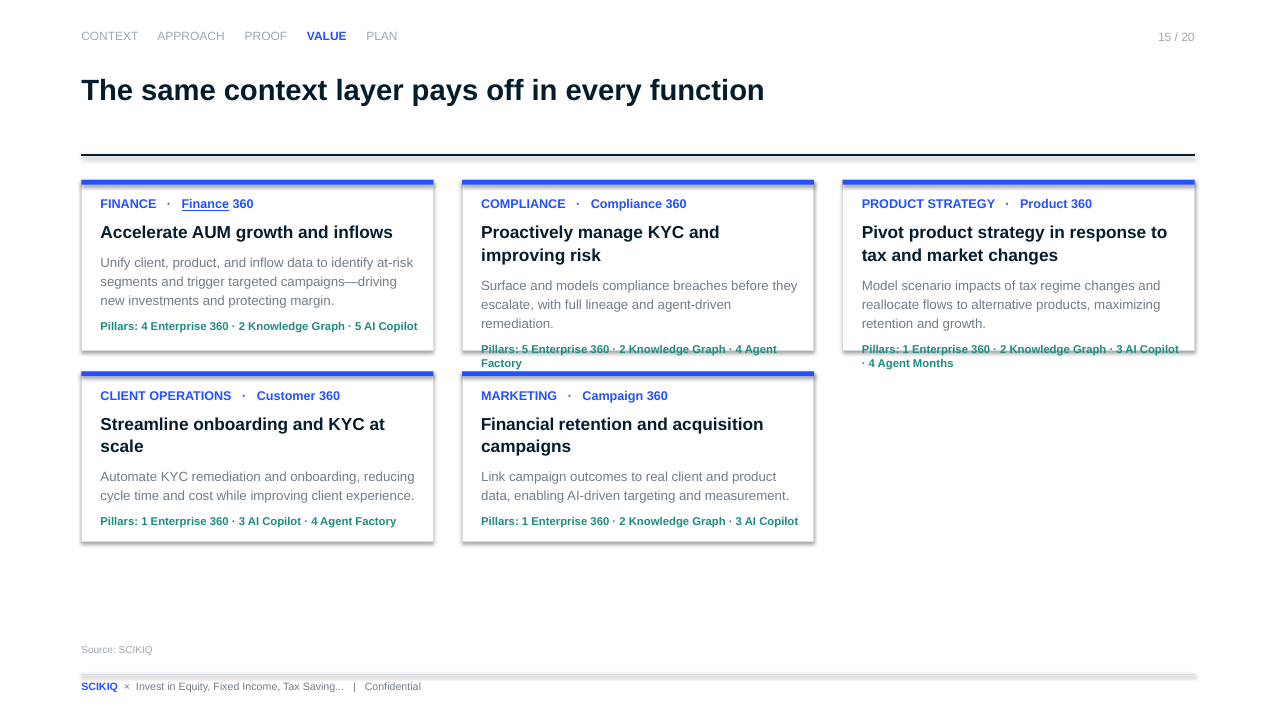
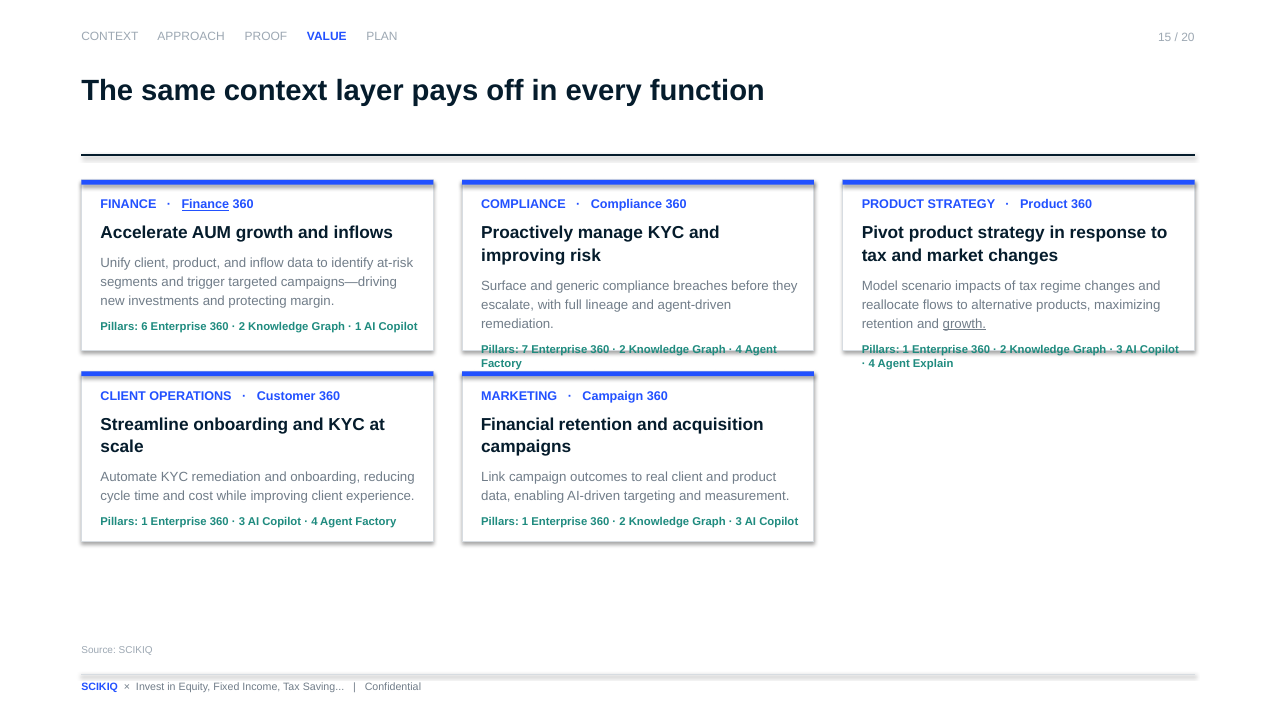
models: models -> generic (578, 286)
growth underline: none -> present (964, 324)
Pillars 4: 4 -> 6 (144, 327)
5: 5 -> 1 (358, 327)
Pillars 5: 5 -> 7 (525, 350)
Months: Months -> Explain (933, 364)
